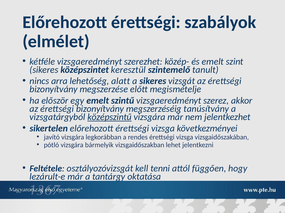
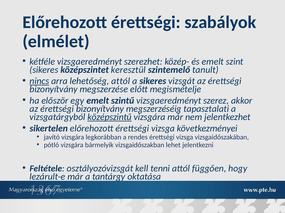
nincs underline: none -> present (39, 81)
lehetőség alatt: alatt -> attól (121, 81)
tanúsítvány: tanúsítvány -> tapasztalati (206, 109)
